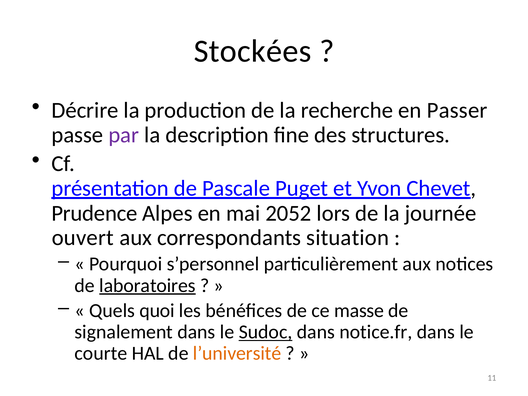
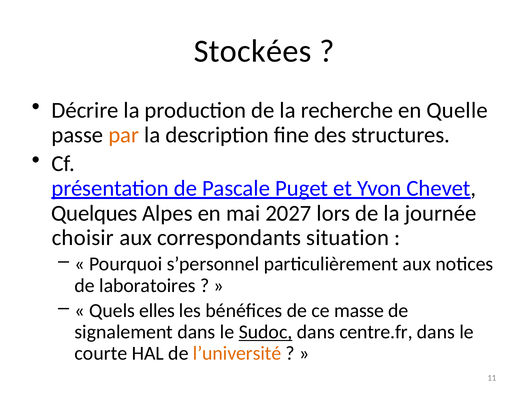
Passer: Passer -> Quelle (457, 110)
par colour: purple -> orange (124, 135)
Prudence: Prudence -> Quelques (94, 213)
2052: 2052 -> 2027 (288, 213)
ouvert: ouvert -> choisir (83, 238)
laboratoires underline: present -> none (147, 285)
quoi: quoi -> elles (157, 311)
notice.fr: notice.fr -> centre.fr (376, 332)
